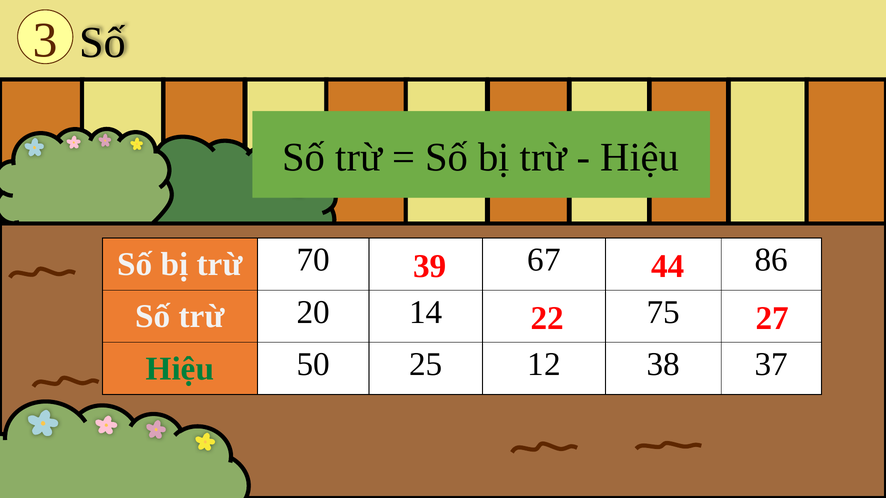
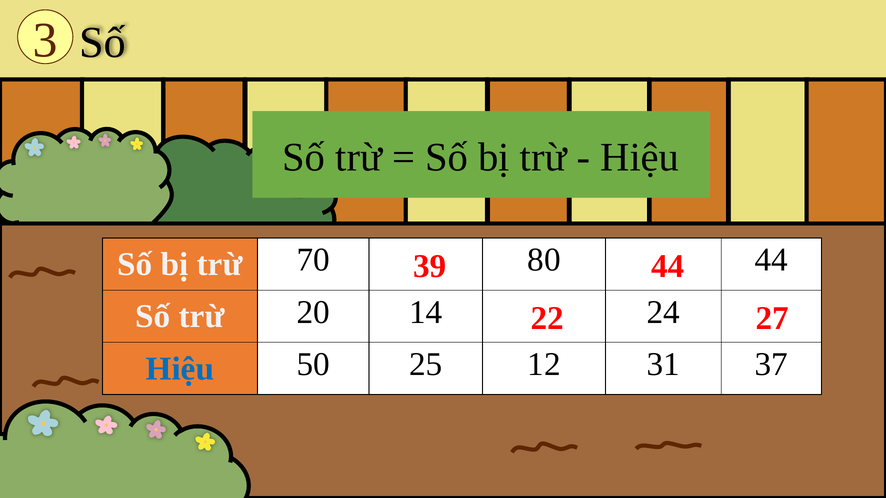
67: 67 -> 80 (544, 260)
86: 86 -> 44 (771, 260)
75: 75 -> 24 (663, 312)
Hiệu colour: green -> blue (180, 369)
38: 38 -> 31 (663, 365)
